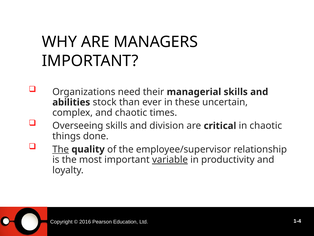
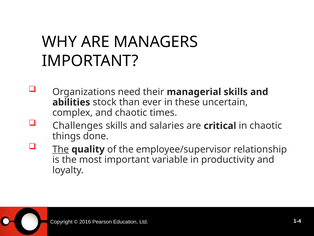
Overseeing: Overseeing -> Challenges (78, 126)
division: division -> salaries (167, 126)
variable underline: present -> none (170, 159)
